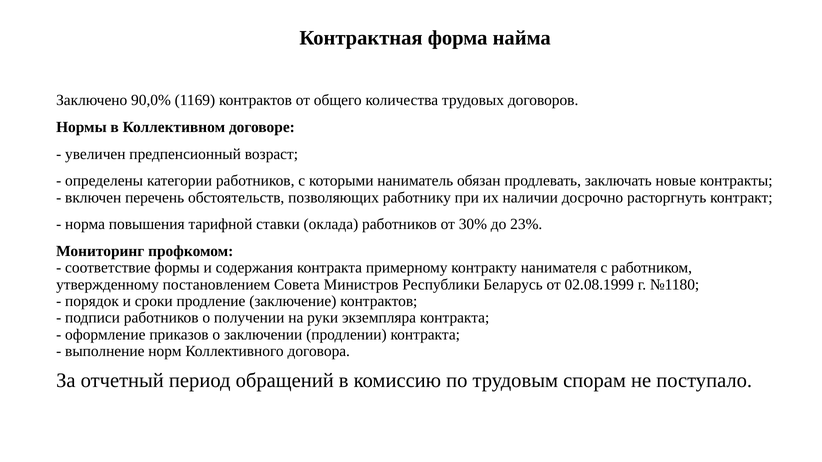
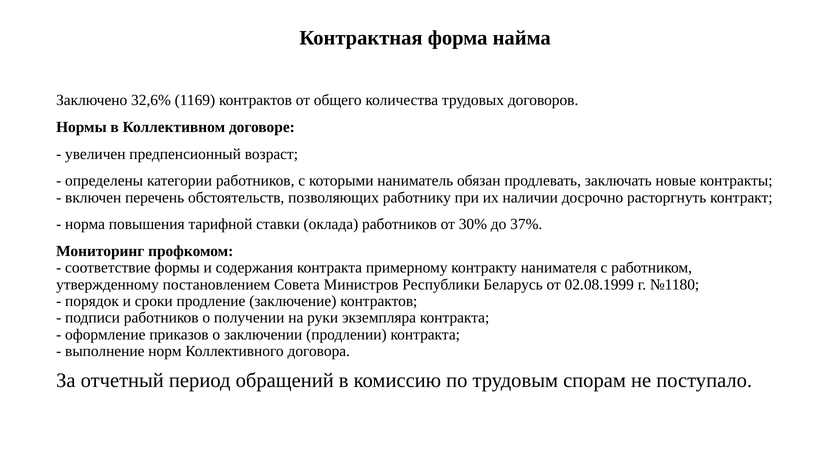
90,0%: 90,0% -> 32,6% (151, 100)
23%: 23% -> 37% (526, 225)
